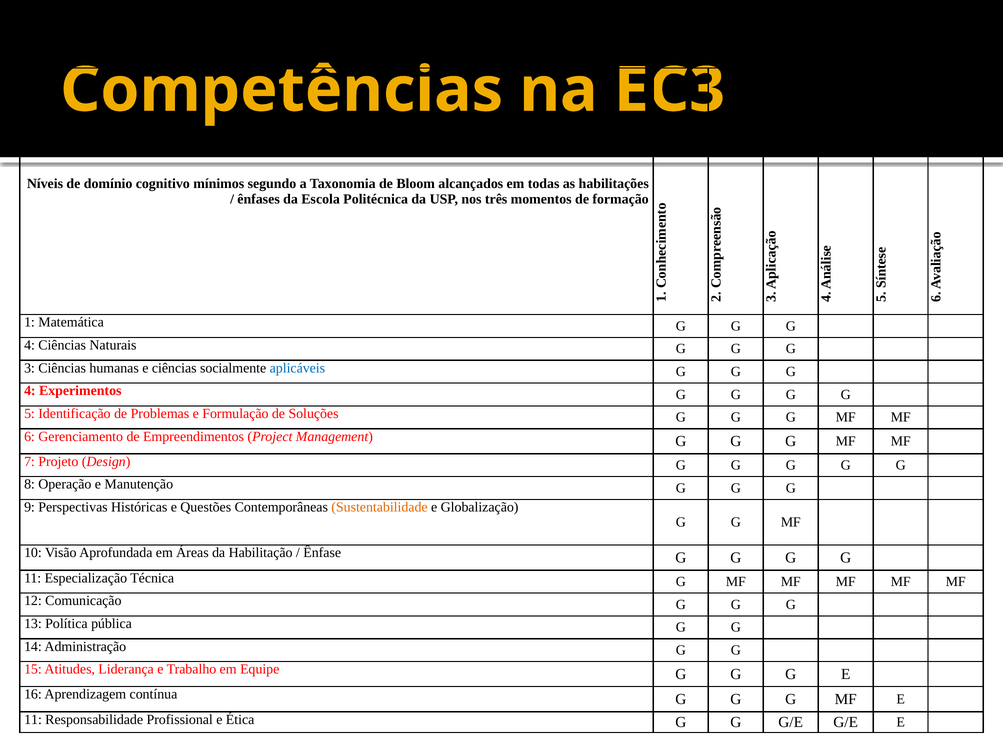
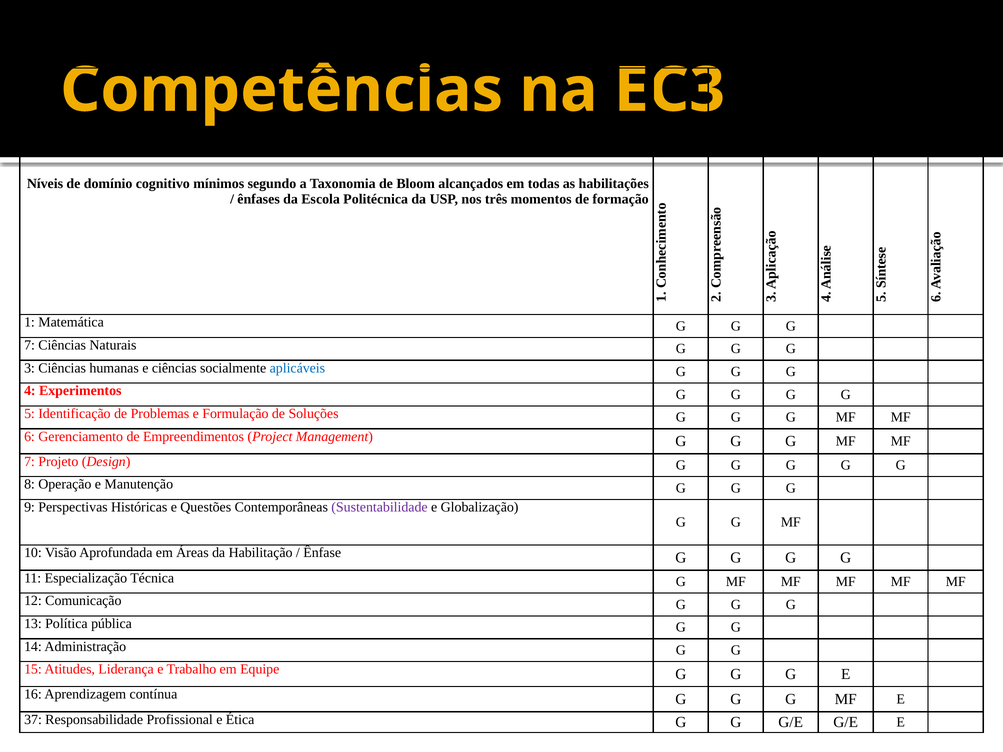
4: 4 -> 7 (30, 345)
Sustentabilidade colour: orange -> purple (379, 507)
11: 11 -> 37 (33, 720)
